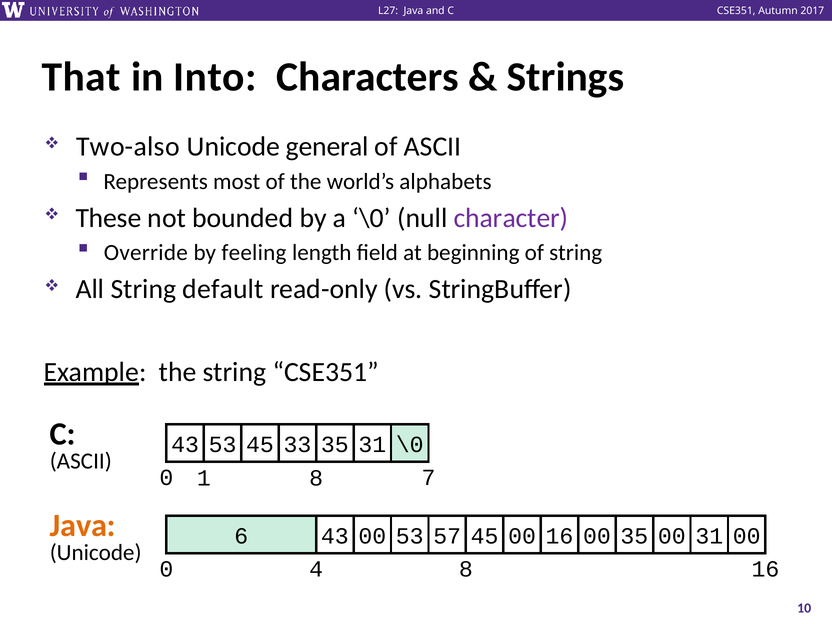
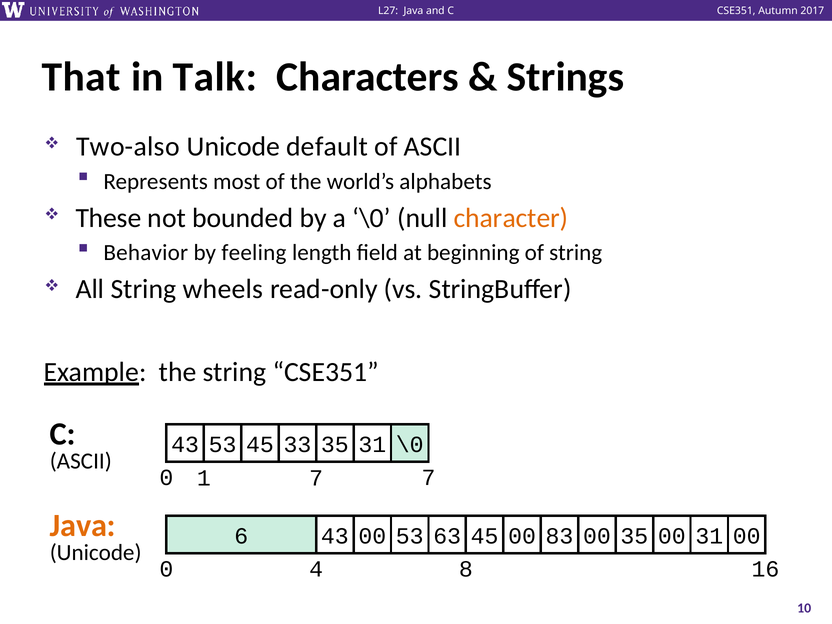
Into: Into -> Talk (215, 77)
general: general -> default (327, 147)
character colour: purple -> orange (511, 218)
Override: Override -> Behavior (146, 253)
default: default -> wheels (223, 289)
1 8: 8 -> 7 (316, 478)
57: 57 -> 63 (447, 536)
00 16: 16 -> 83 (559, 536)
